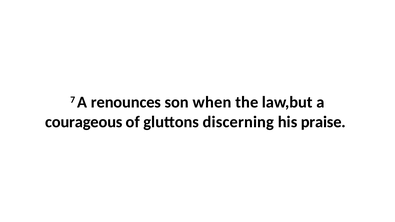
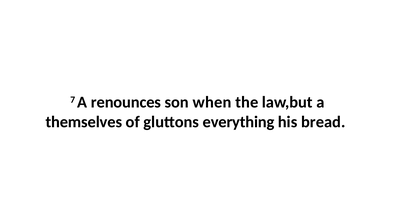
courageous: courageous -> themselves (84, 122)
discerning: discerning -> everything (239, 122)
praise: praise -> bread (323, 122)
